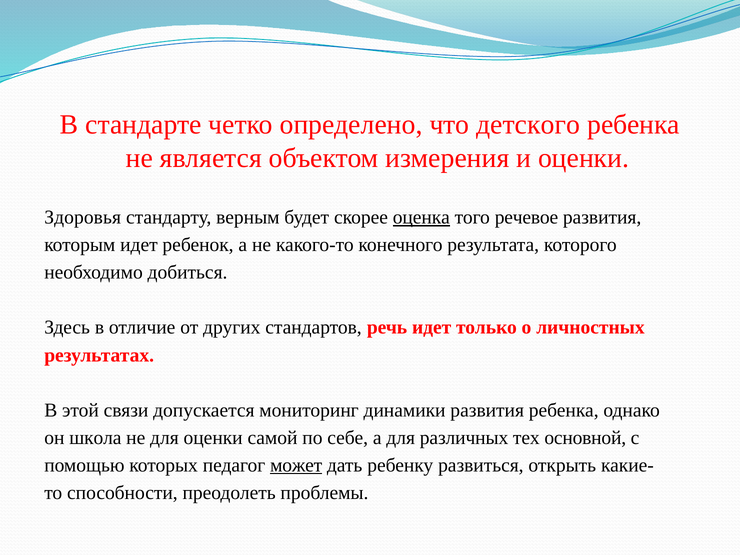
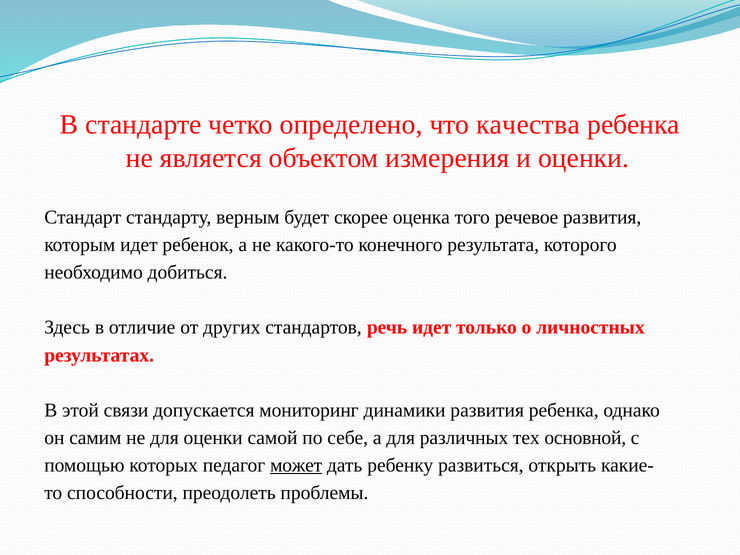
детского: детского -> качества (528, 125)
Здоровья: Здоровья -> Стандарт (83, 217)
оценка underline: present -> none (421, 217)
школа: школа -> самим (95, 438)
